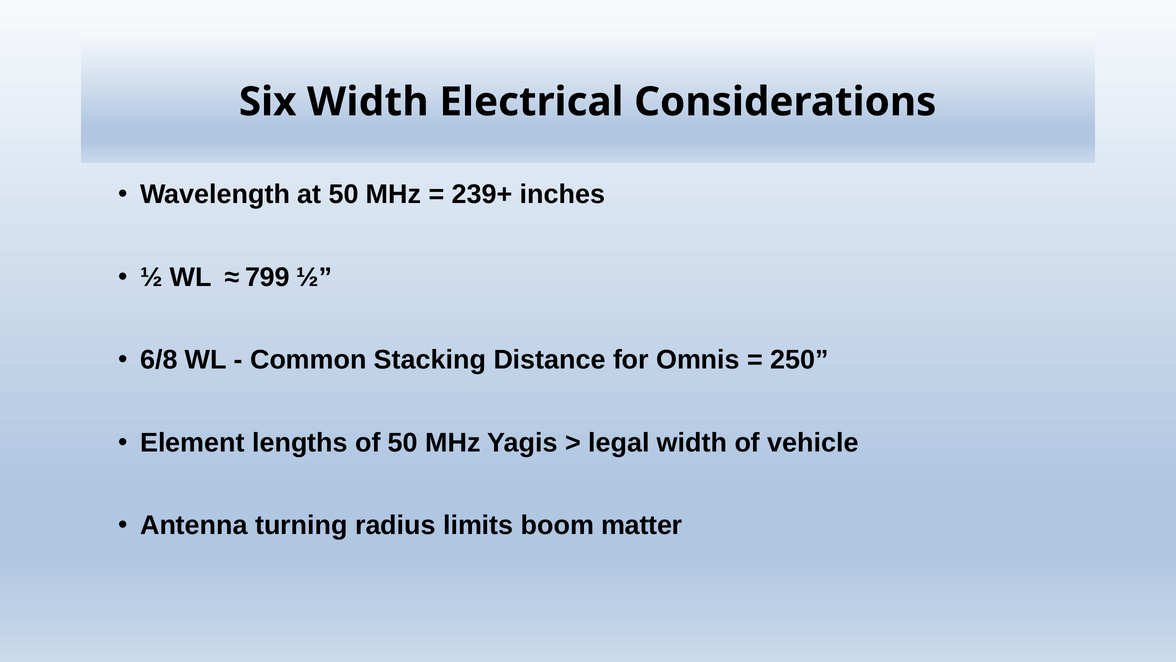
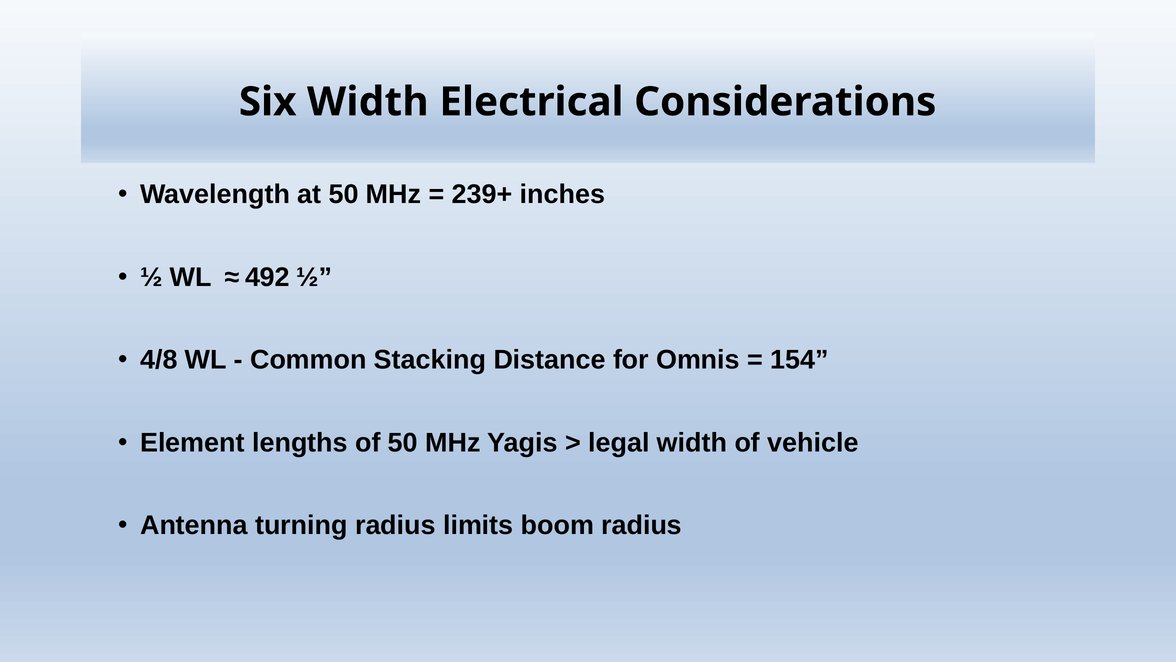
799: 799 -> 492 (267, 277)
6/8: 6/8 -> 4/8 (159, 360)
250: 250 -> 154 (800, 360)
boom matter: matter -> radius (642, 525)
